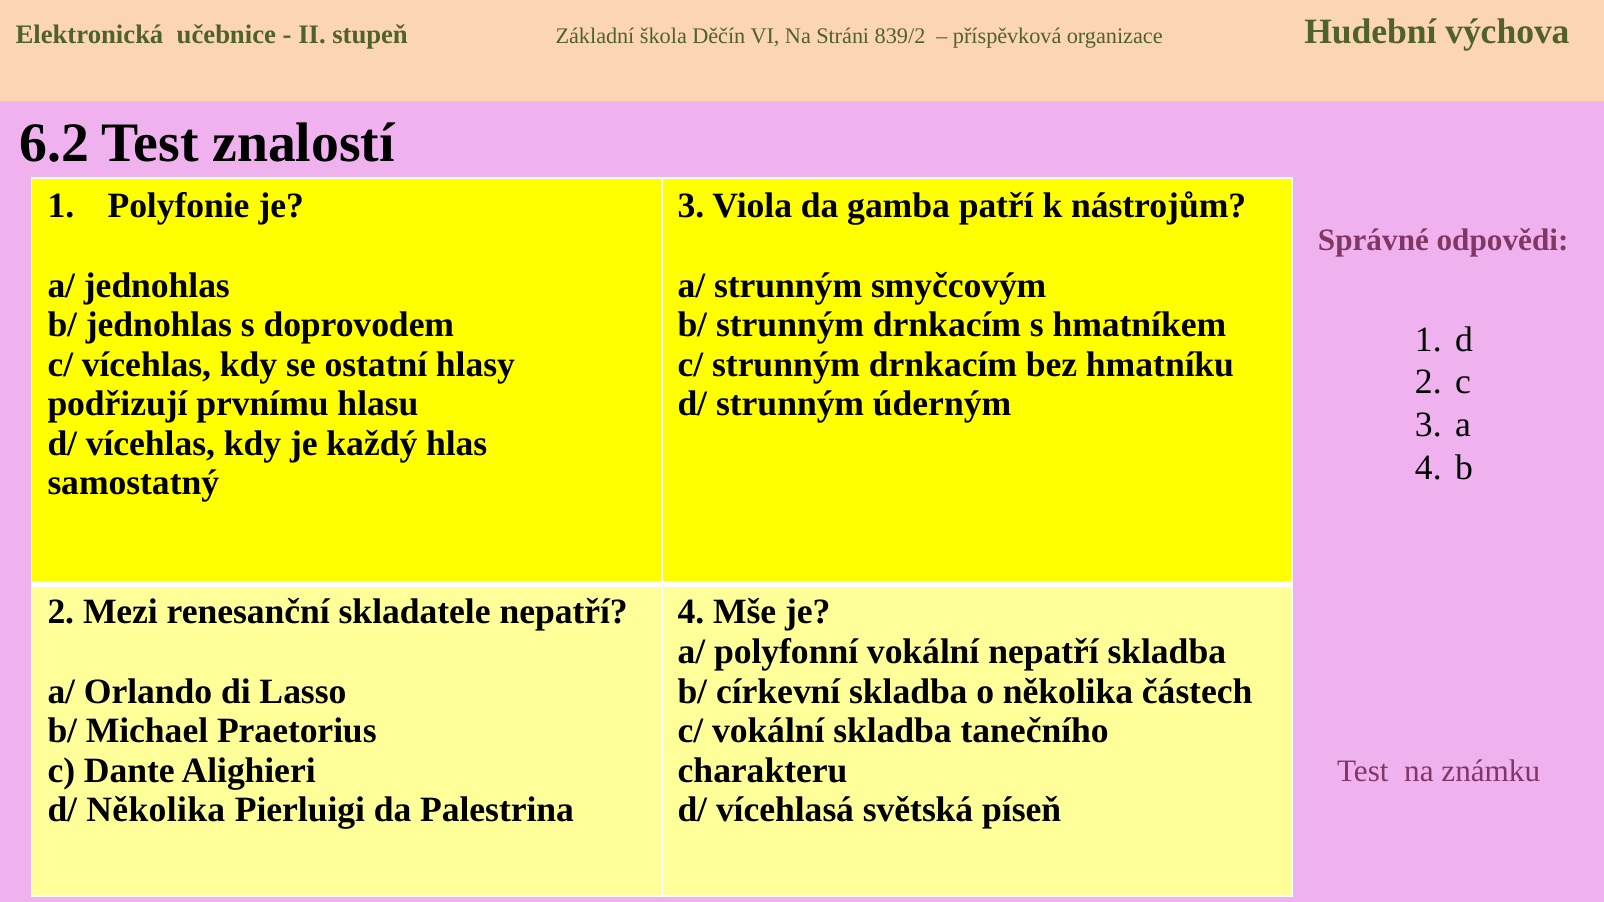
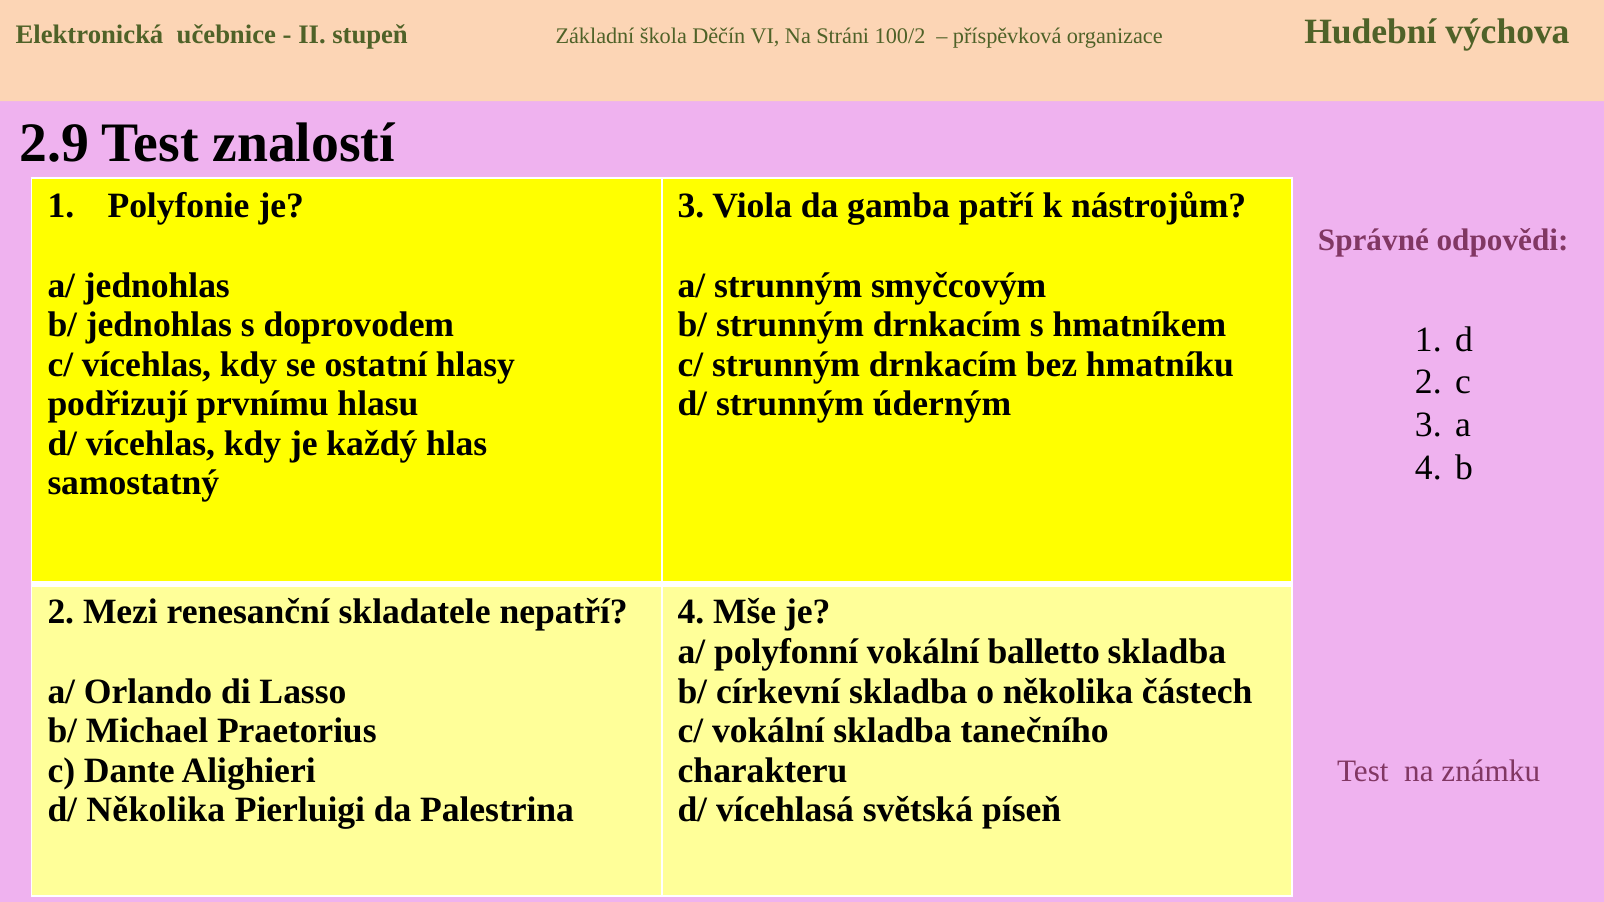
839/2: 839/2 -> 100/2 (900, 36)
6.2: 6.2 -> 2.9 (54, 143)
vokální nepatří: nepatří -> balletto (1044, 652)
